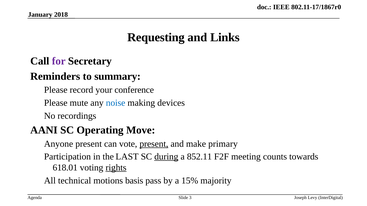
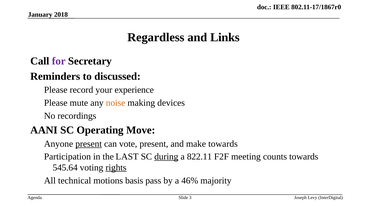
Requesting: Requesting -> Regardless (156, 38)
summary: summary -> discussed (117, 76)
conference: conference -> experience (134, 90)
noise colour: blue -> orange (116, 103)
present underline: none -> present (89, 144)
present underline: present -> none (154, 144)
make primary: primary -> towards (223, 144)
852.11: 852.11 -> 822.11 (199, 157)
618.01: 618.01 -> 545.64 (65, 168)
15%: 15% -> 46% (190, 181)
